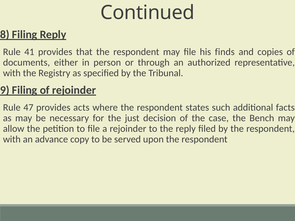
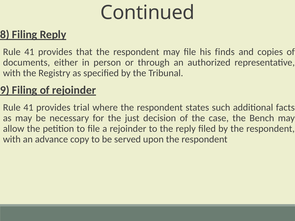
47: 47 -> 41 (28, 108)
acts: acts -> trial (81, 108)
